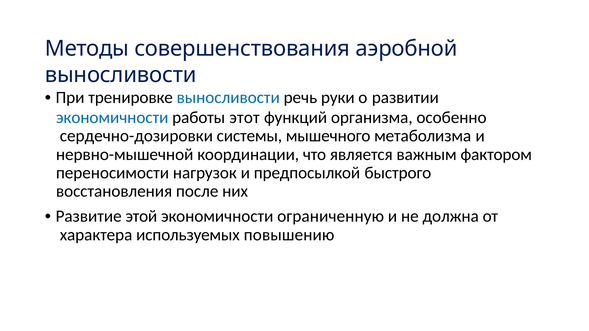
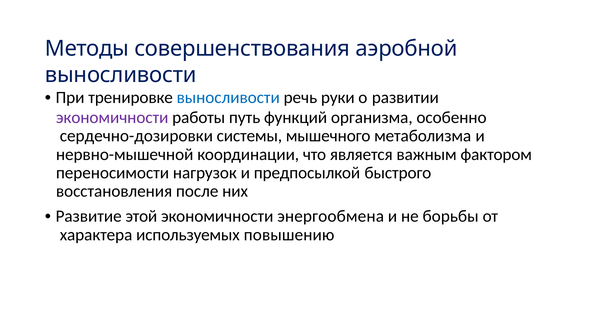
экономичности colour: blue -> purple (112, 118)
этот: этот -> путь (245, 118)
ограниченную: ограниченную -> энергообмена (331, 216)
должна: должна -> борьбы (451, 216)
